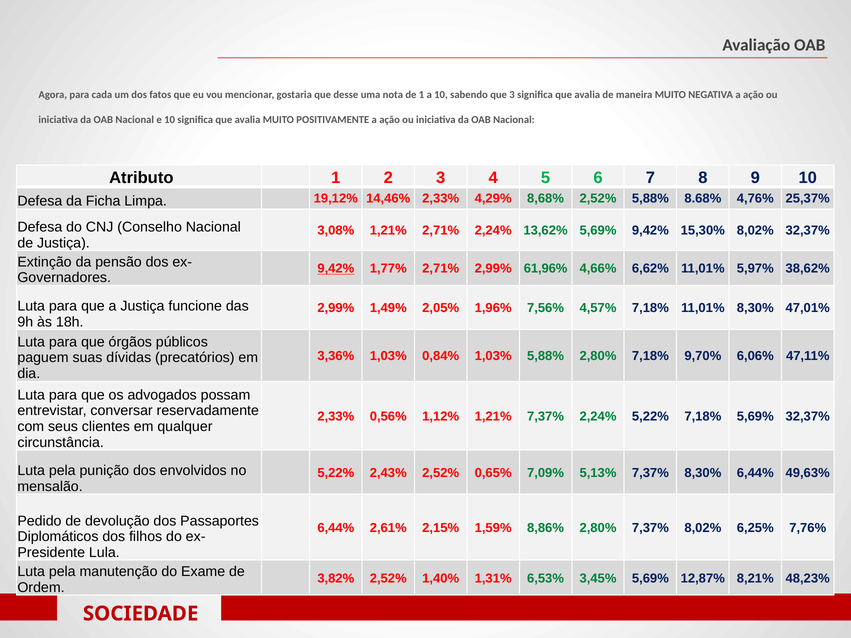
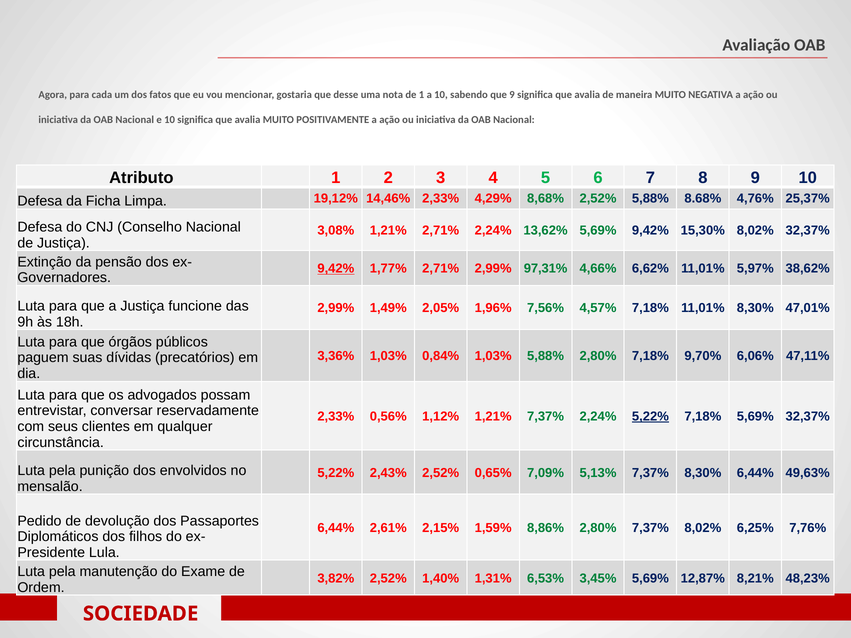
que 3: 3 -> 9 (512, 95)
61,96%: 61,96% -> 97,31% (546, 269)
5,22% underline: none -> present (650, 416)
